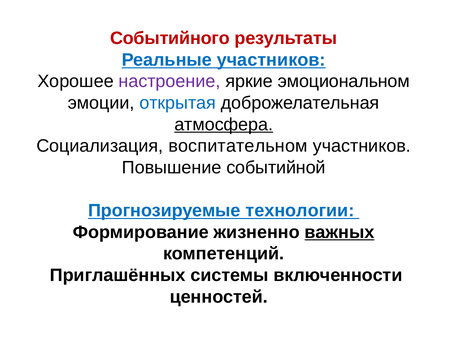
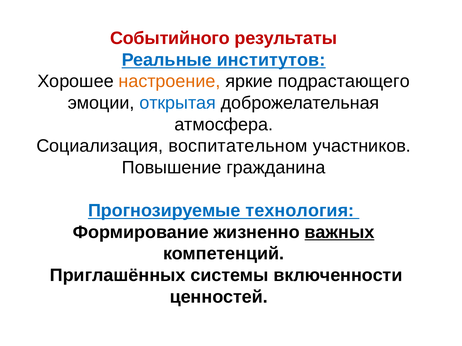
Реальные участников: участников -> институтов (271, 60)
настроение colour: purple -> orange (170, 82)
эмоциональном: эмоциональном -> подрастающего (344, 82)
атмосфера underline: present -> none (224, 125)
событийной: событийной -> гражданина (276, 168)
технологии: технологии -> технология (300, 211)
